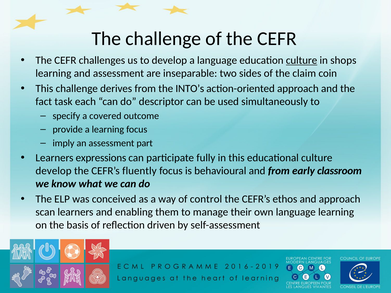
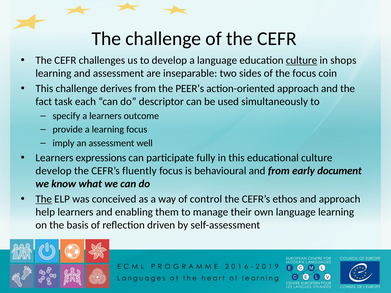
the claim: claim -> focus (304, 73)
INTO’s: INTO’s -> PEER’s (190, 89)
a covered: covered -> learners (105, 116)
part: part -> well (145, 143)
classroom: classroom -> document (339, 171)
The underline: none -> present (44, 199)
scan: scan -> help (45, 212)
